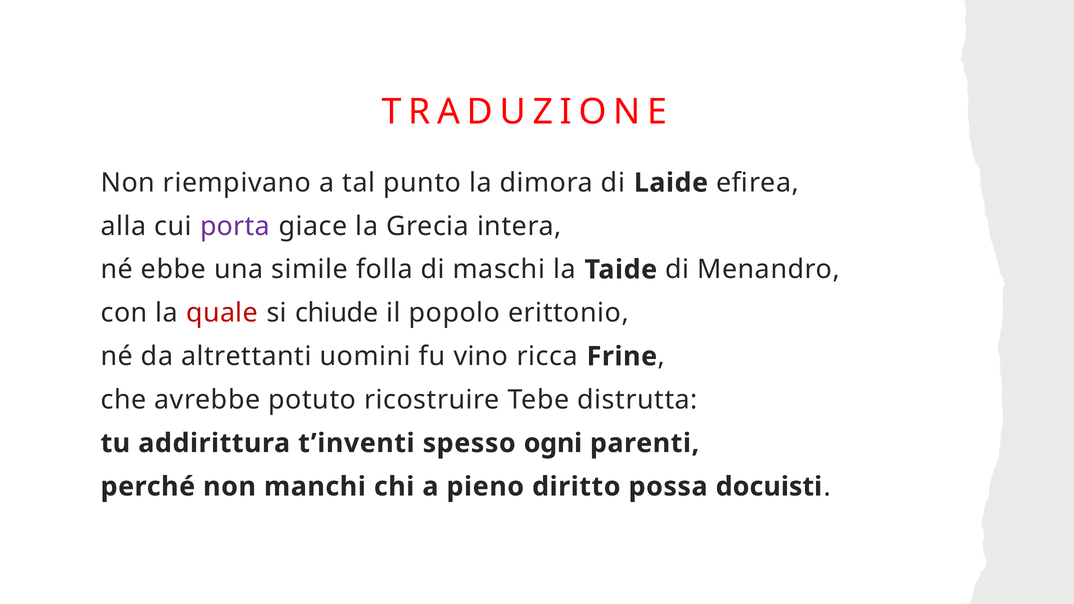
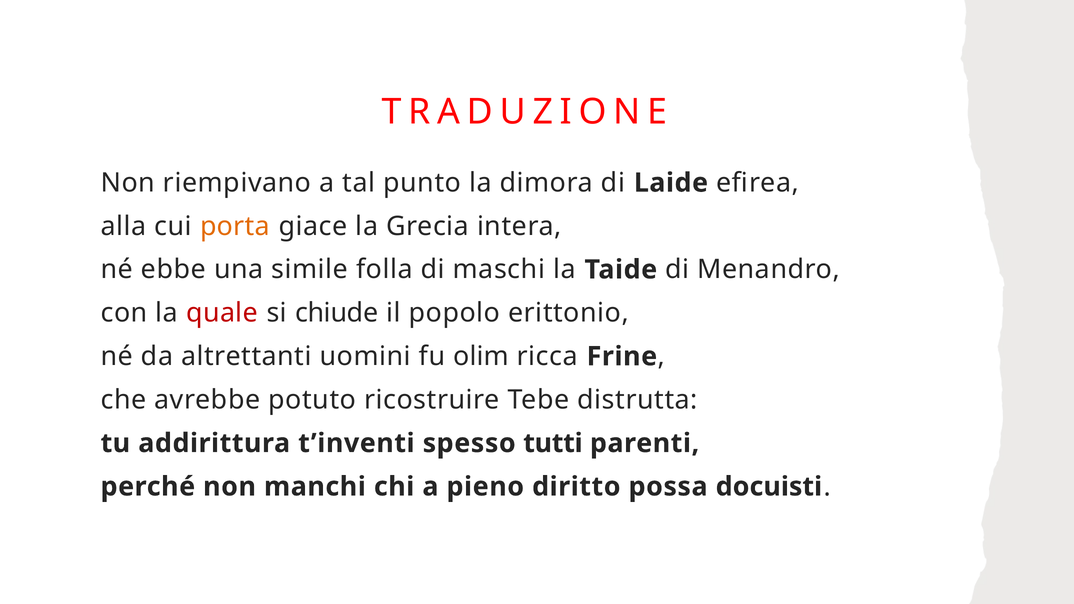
porta colour: purple -> orange (235, 226)
vino: vino -> olim (481, 356)
ogni: ogni -> tutti (553, 443)
